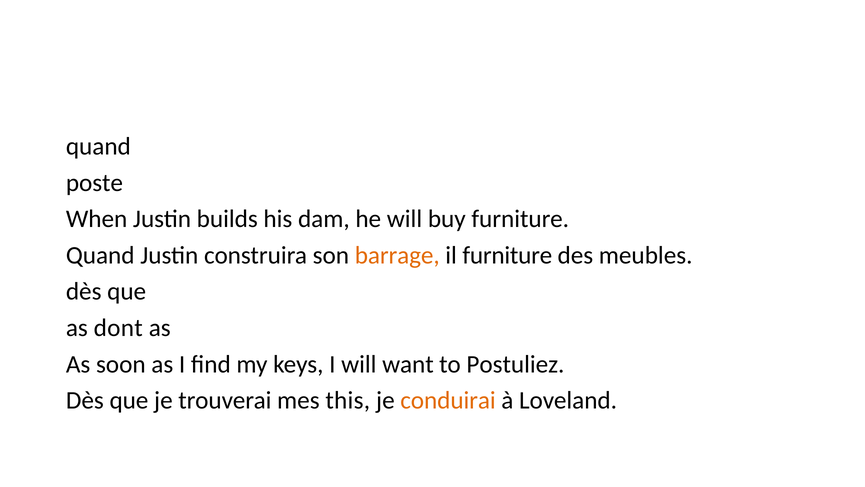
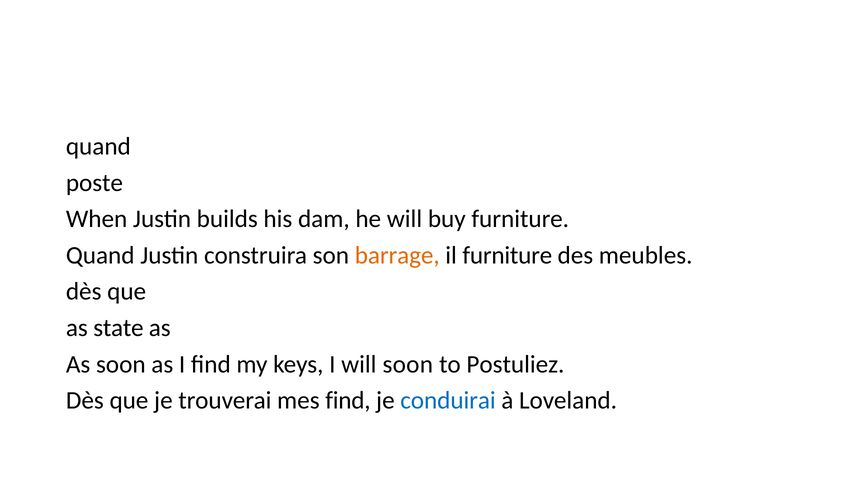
dont: dont -> state (118, 328)
will want: want -> soon (408, 364)
mes this: this -> find (348, 400)
conduirai colour: orange -> blue (448, 400)
